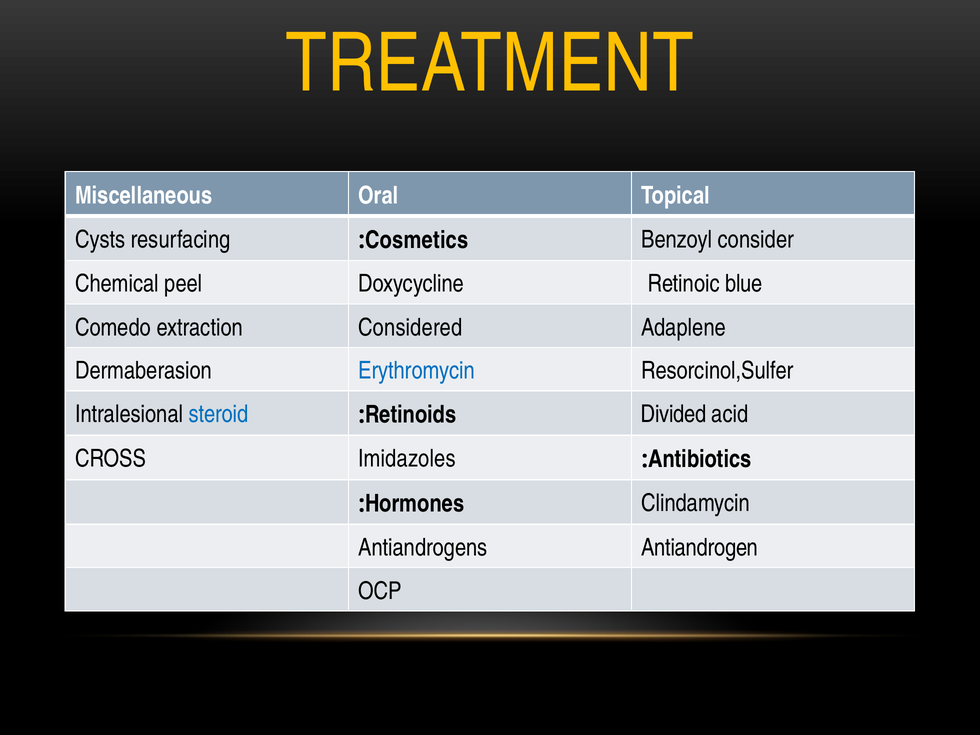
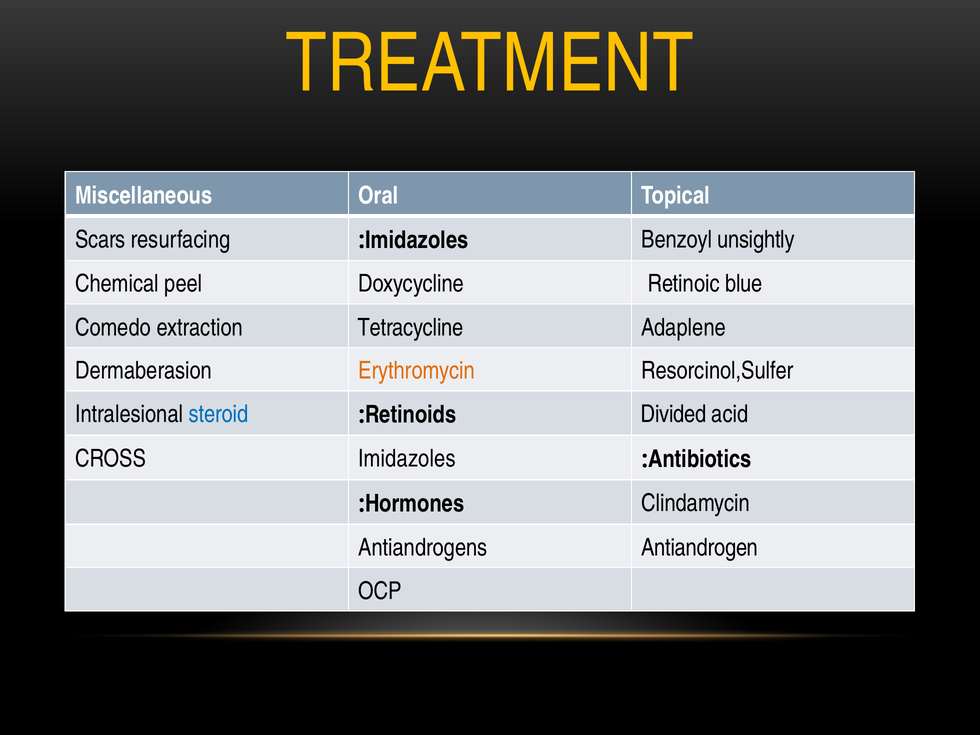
Cysts: Cysts -> Scars (100, 239)
resurfacing Cosmetics: Cosmetics -> Imidazoles (417, 240)
consider: consider -> unsightly (756, 239)
Considered: Considered -> Tetracycline (411, 328)
Erythromycin colour: blue -> orange (417, 371)
